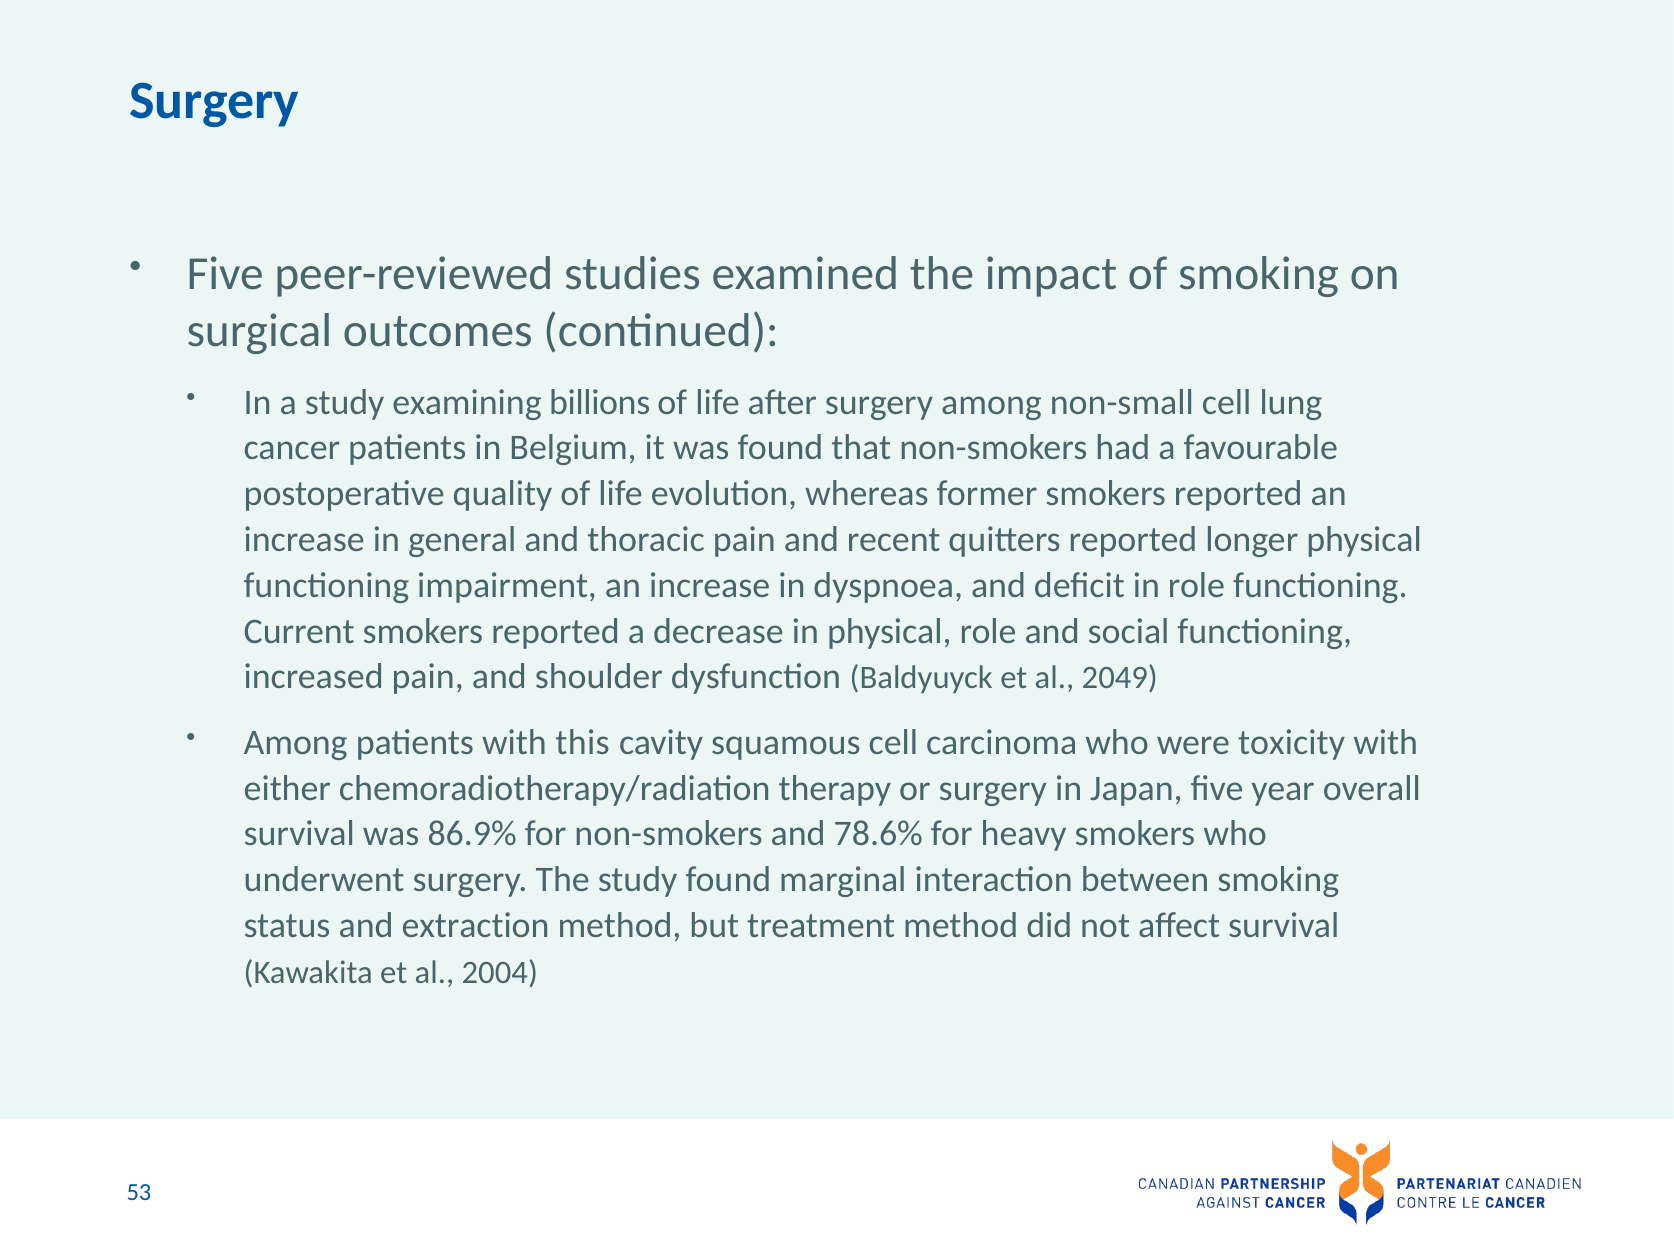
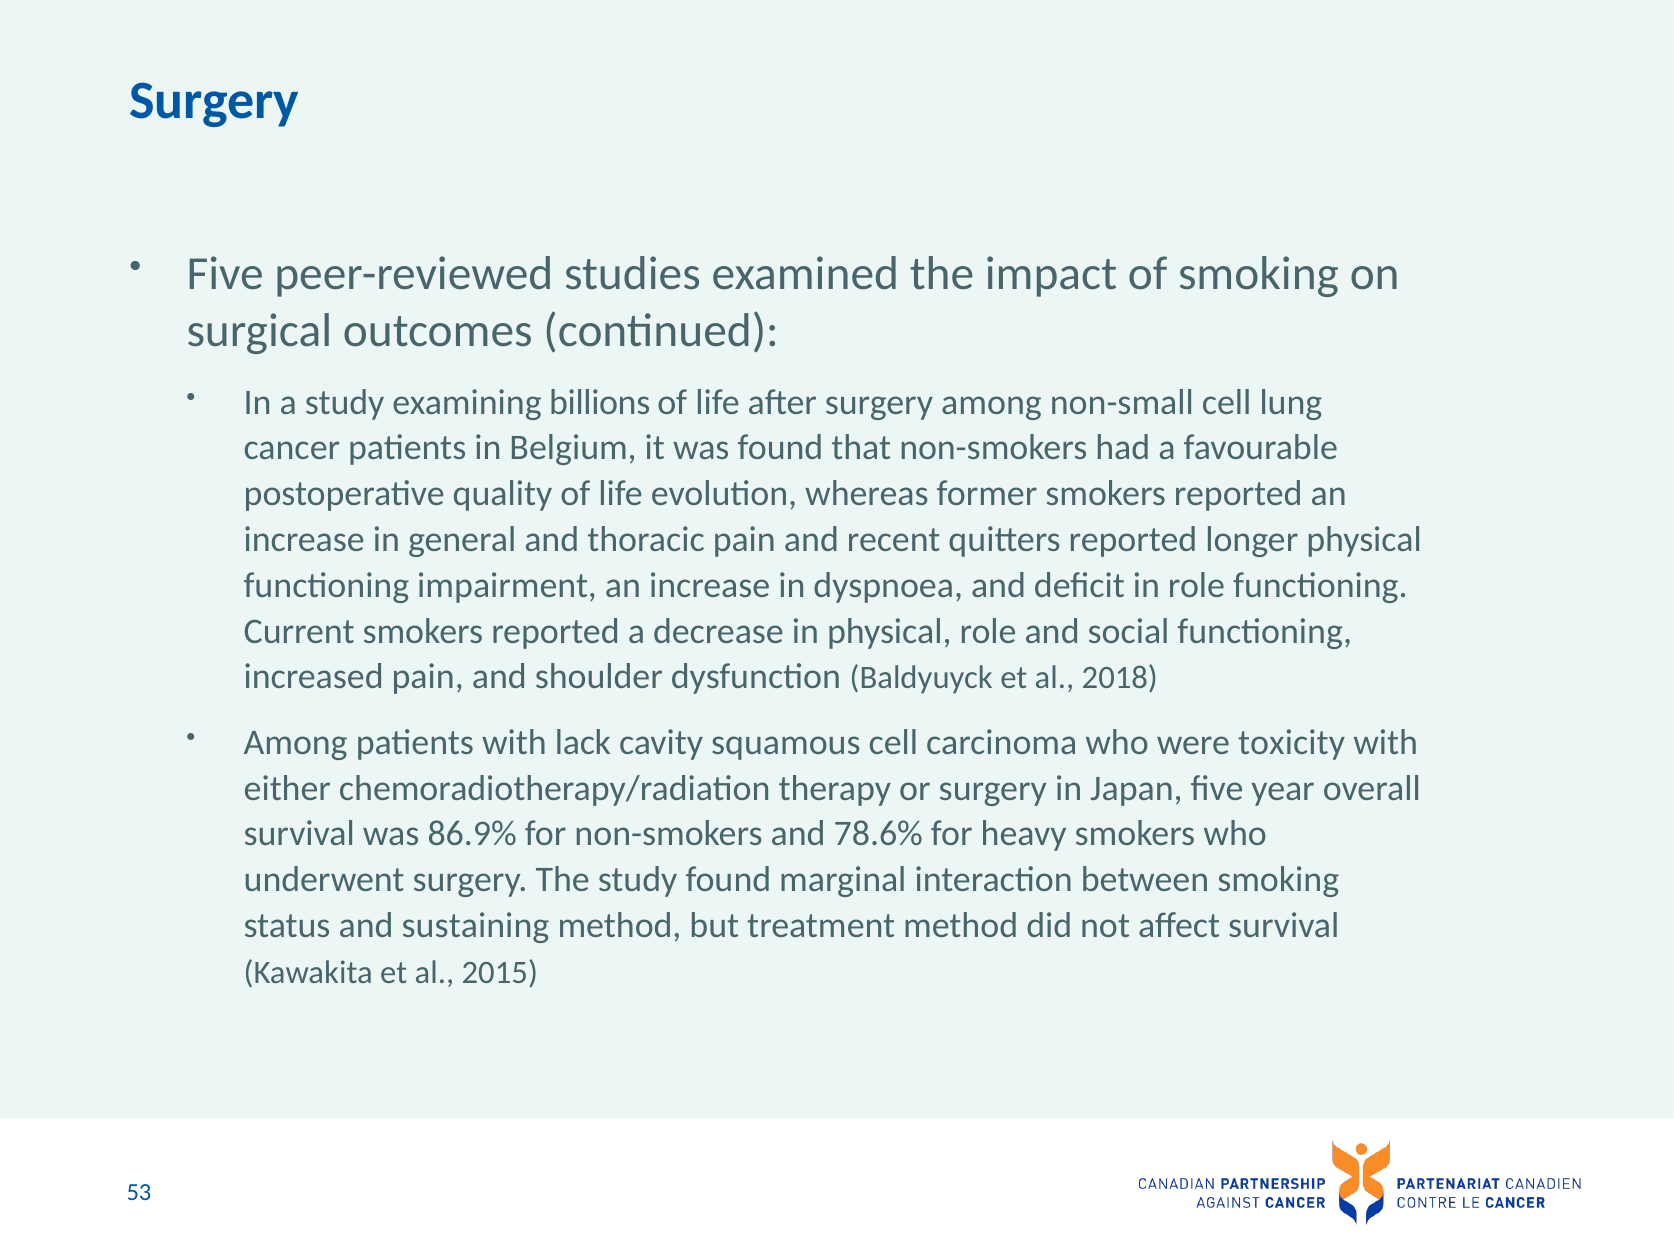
2049: 2049 -> 2018 (1120, 678)
this: this -> lack (583, 742)
extraction: extraction -> sustaining (475, 925)
2004: 2004 -> 2015 (500, 973)
